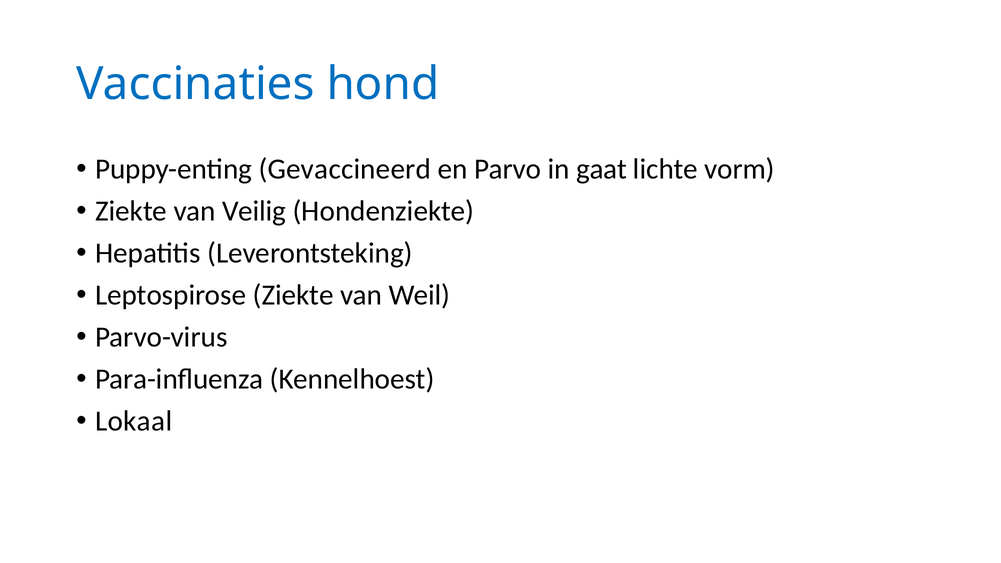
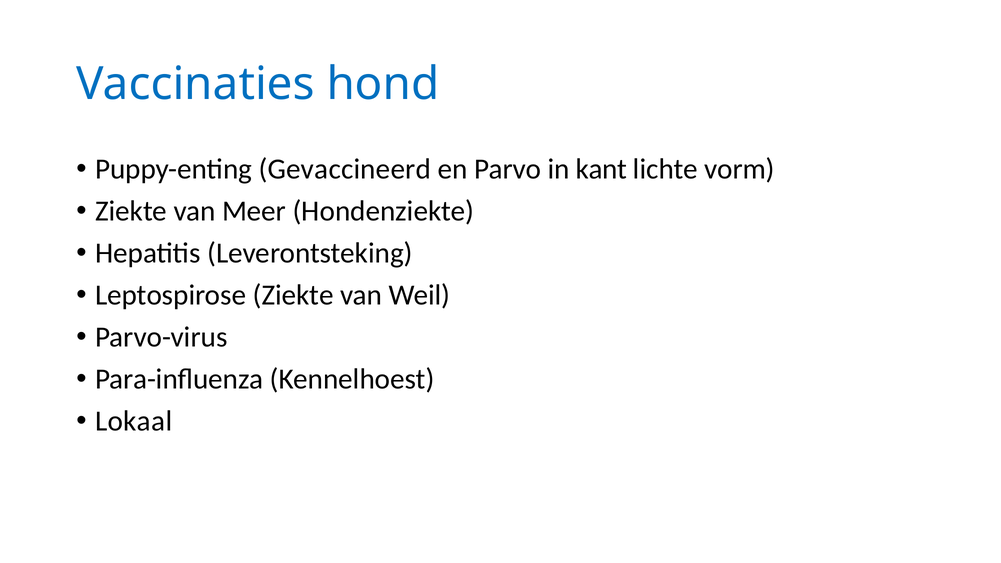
gaat: gaat -> kant (602, 169)
Veilig: Veilig -> Meer (254, 211)
